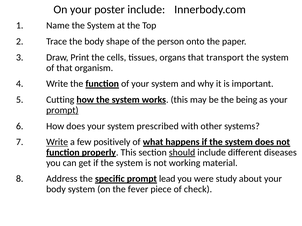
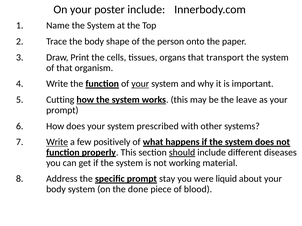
your underline: none -> present (140, 84)
being: being -> leave (247, 100)
prompt underline: present -> none (62, 110)
lead: lead -> stay (167, 179)
study: study -> liquid (226, 179)
fever: fever -> done (138, 190)
check: check -> blood (198, 190)
